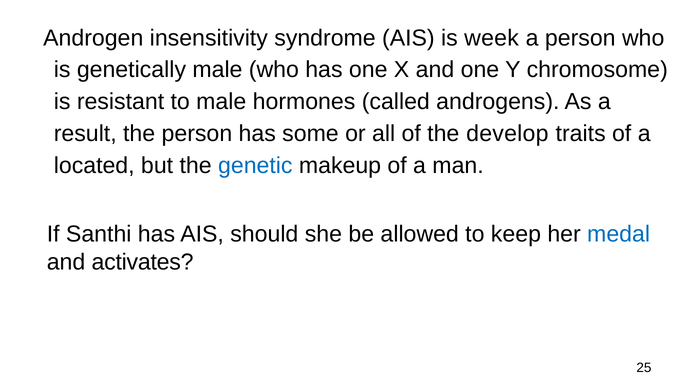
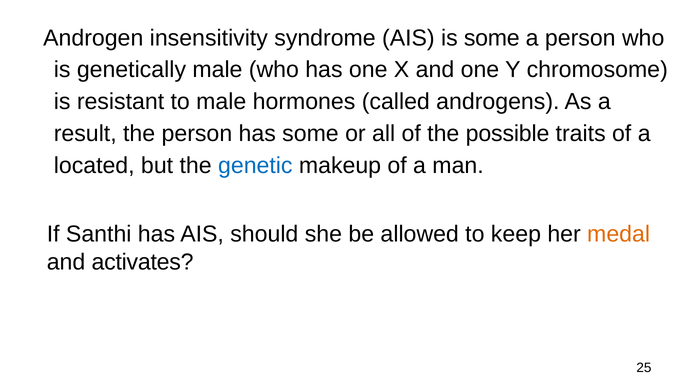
is week: week -> some (492, 38)
develop: develop -> possible (508, 134)
medal colour: blue -> orange (619, 234)
